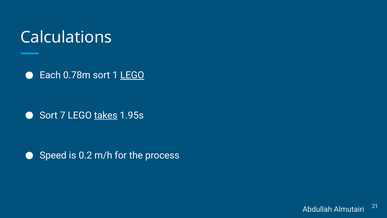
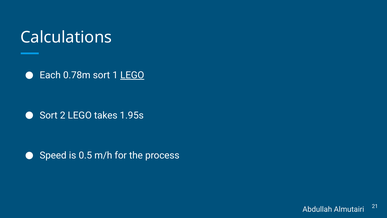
7: 7 -> 2 (63, 115)
takes underline: present -> none (106, 115)
0.2: 0.2 -> 0.5 (85, 155)
